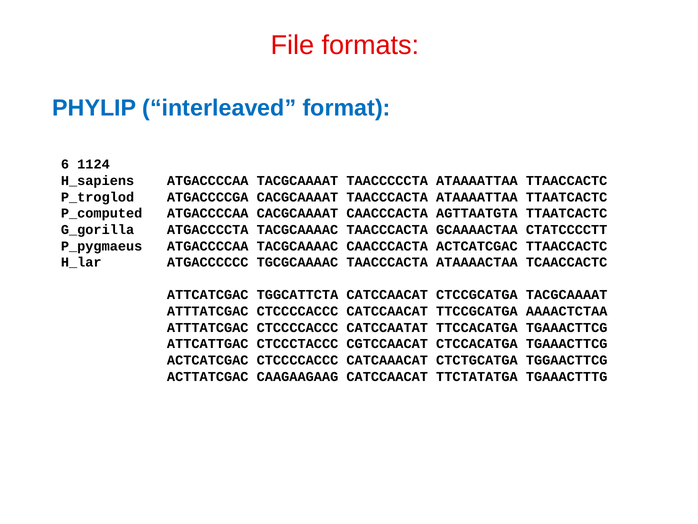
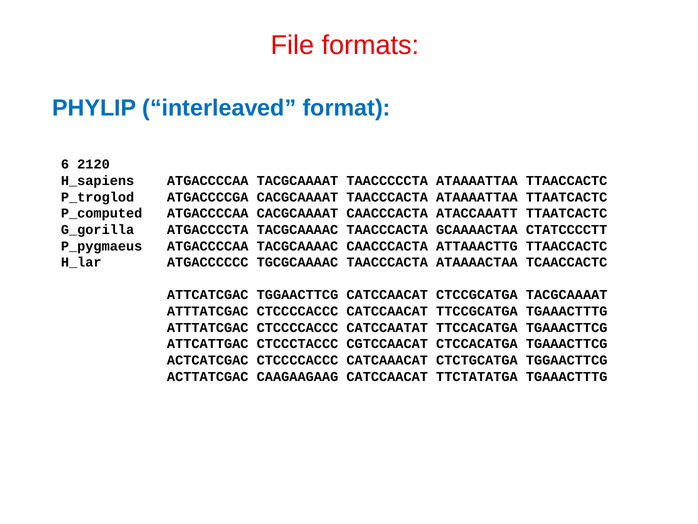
1124: 1124 -> 2120 (93, 164)
AGTTAATGTA: AGTTAATGTA -> ATACCAAATT (477, 213)
CAACCCACTA ACTCATCGAC: ACTCATCGAC -> ATTAAACTTG (477, 246)
ATTCATCGAC TGGCATTCTA: TGGCATTCTA -> TGGAACTTCG (298, 295)
TTCCGCATGA AAAACTCTAA: AAAACTCTAA -> TGAAACTTTG (567, 311)
